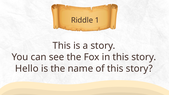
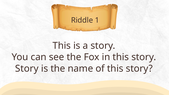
Hello: Hello -> Story (27, 69)
